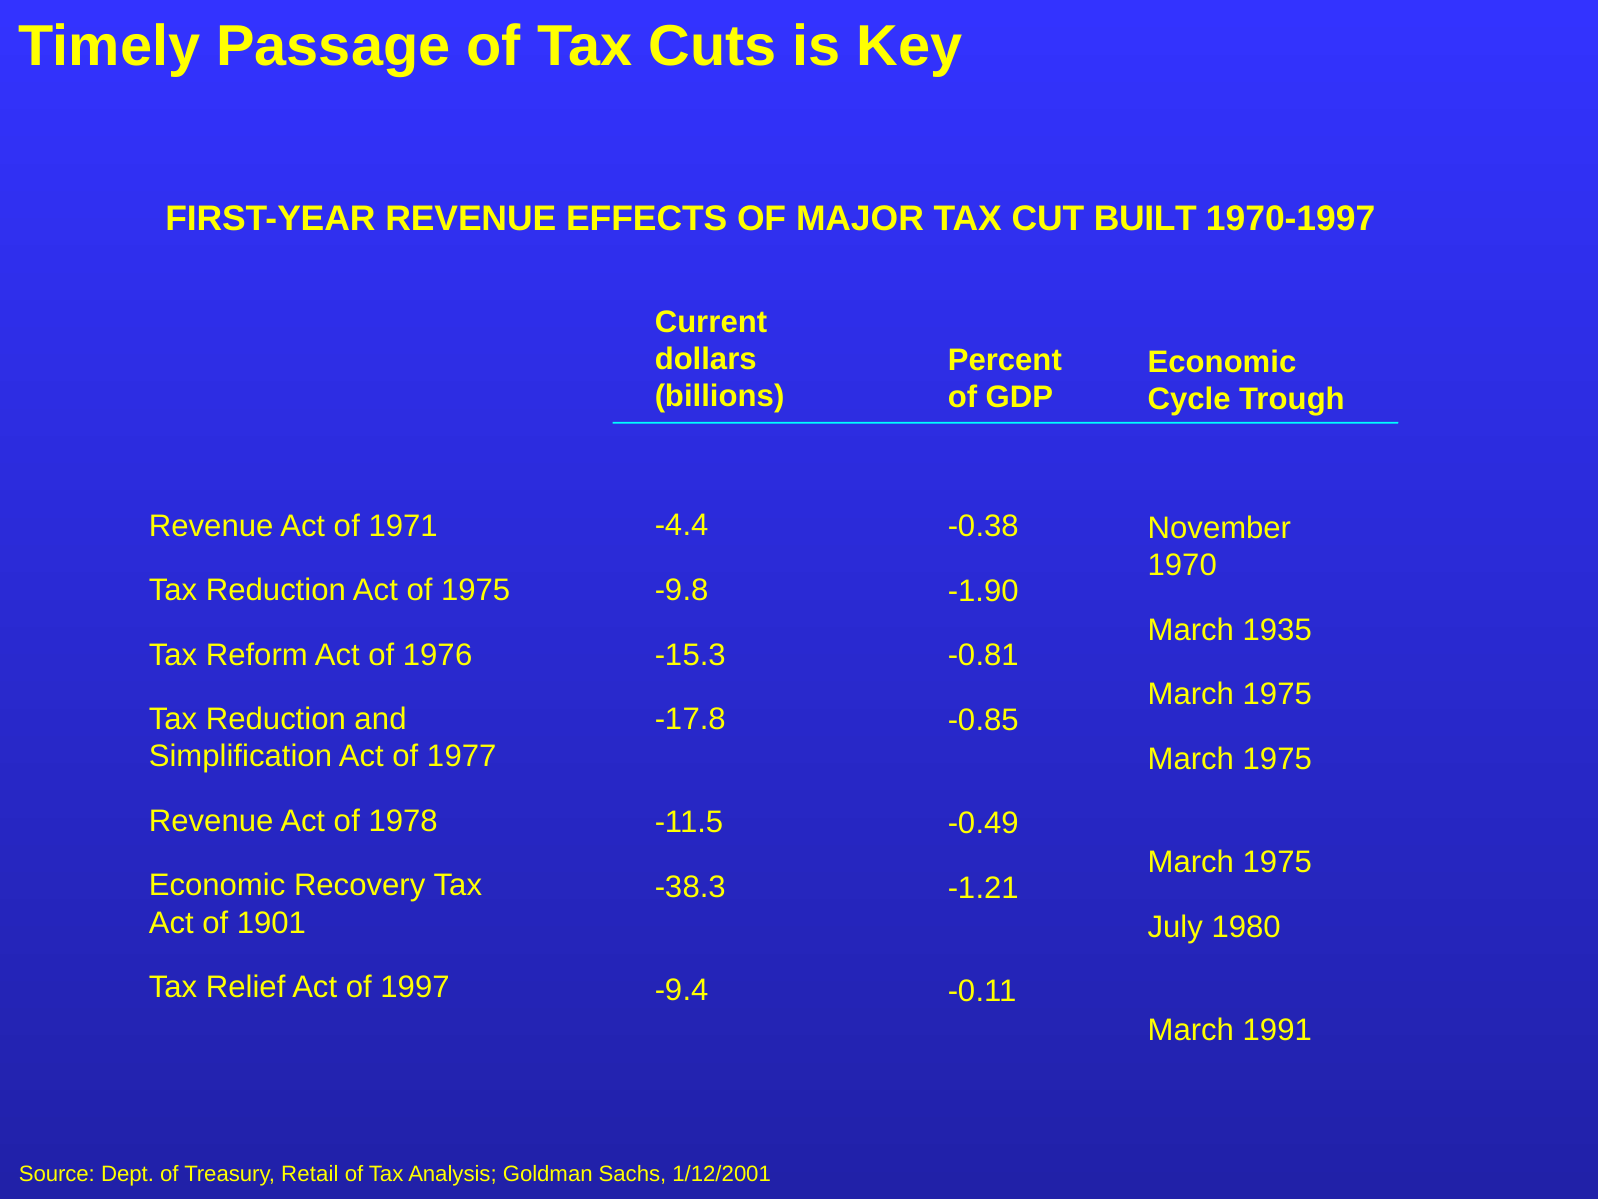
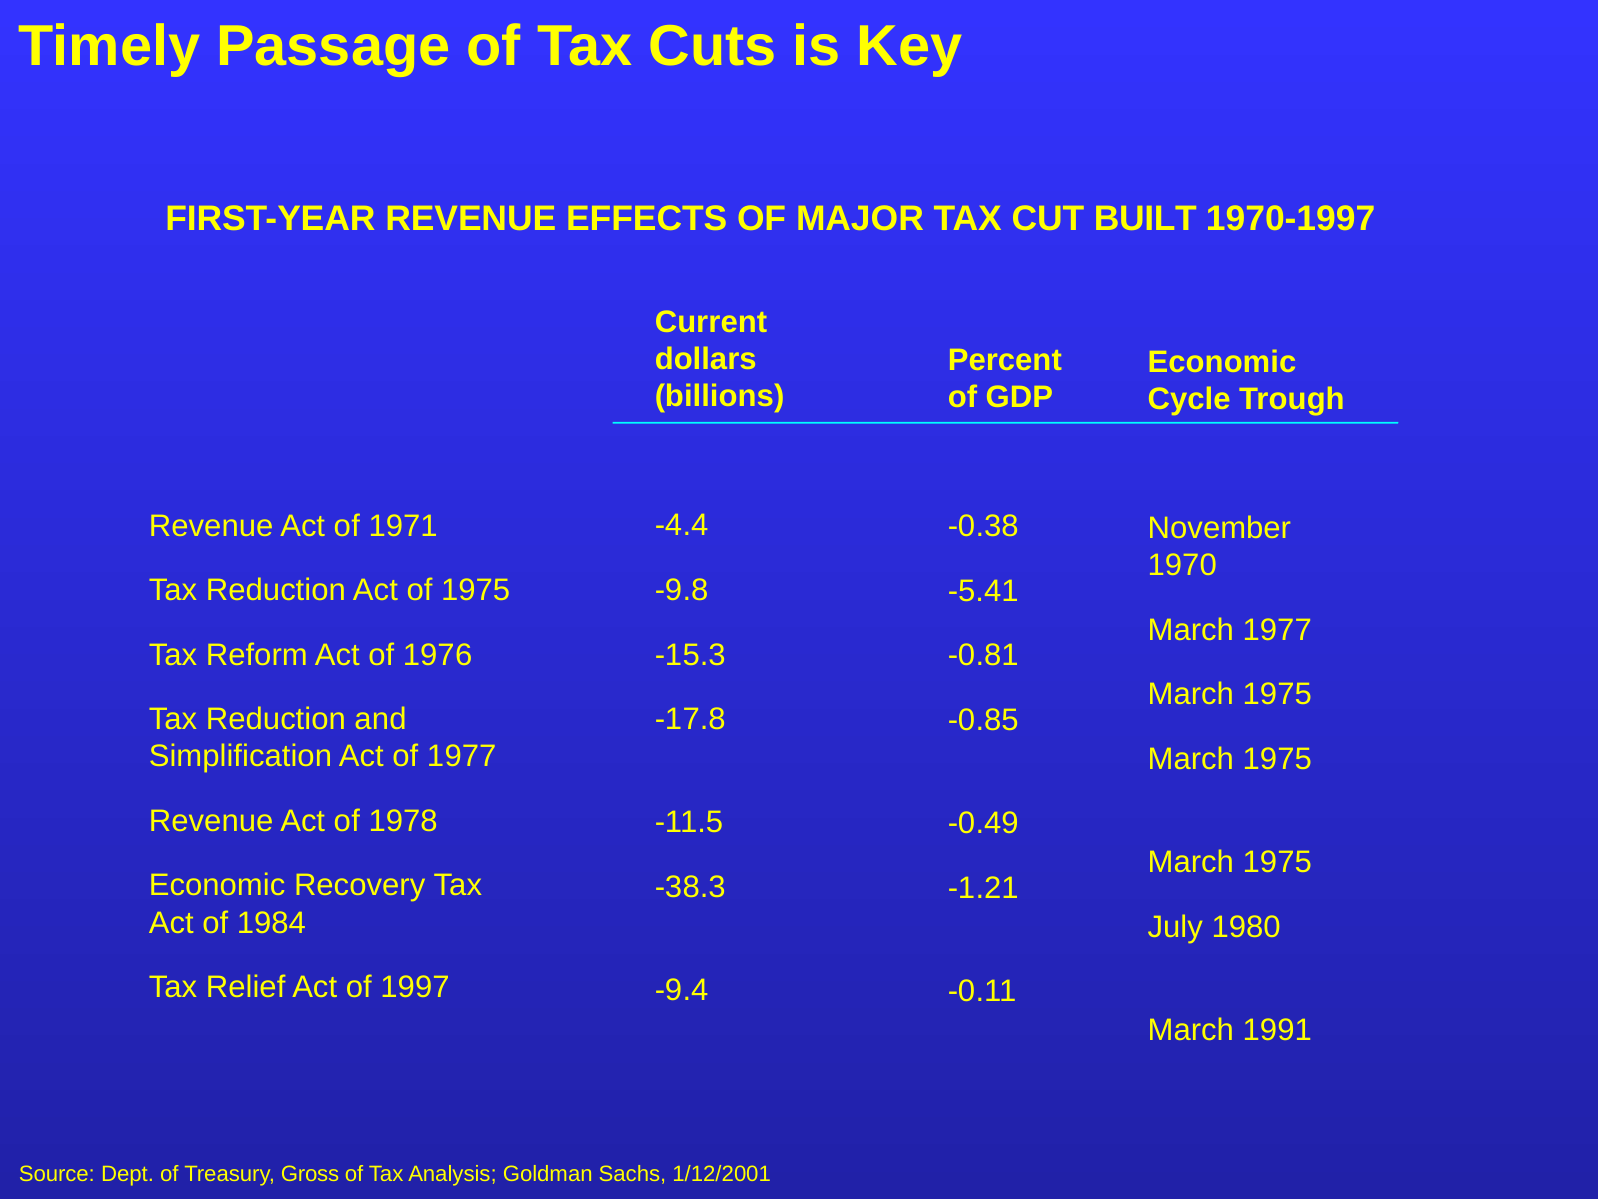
-1.90: -1.90 -> -5.41 (983, 591)
March 1935: 1935 -> 1977 (1277, 630)
1901: 1901 -> 1984 (271, 923)
Retail: Retail -> Gross (310, 1173)
